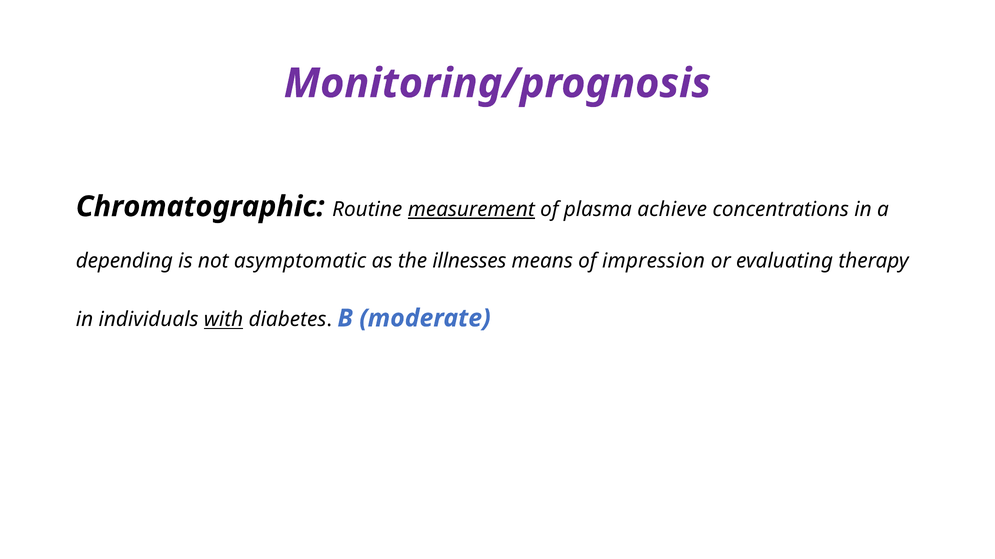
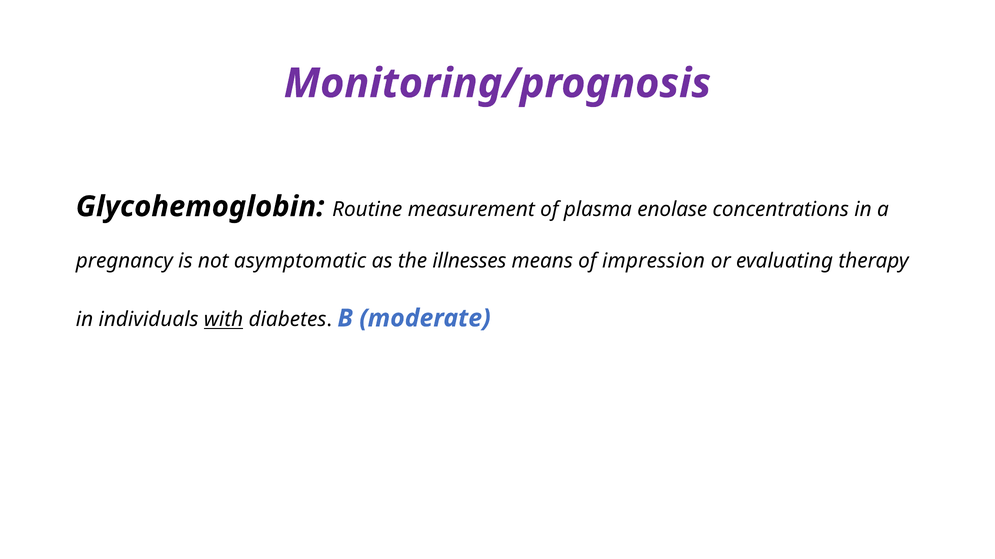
Chromatographic: Chromatographic -> Glycohemoglobin (200, 207)
measurement underline: present -> none (471, 210)
achieve: achieve -> enolase (672, 210)
depending: depending -> pregnancy (124, 261)
